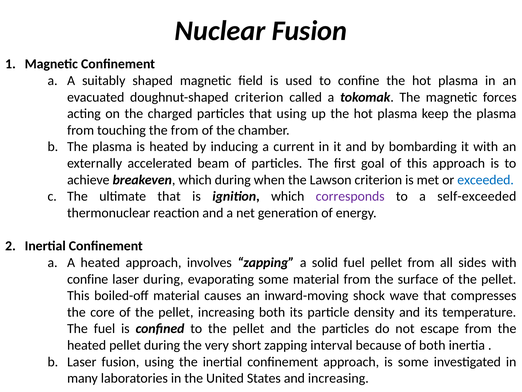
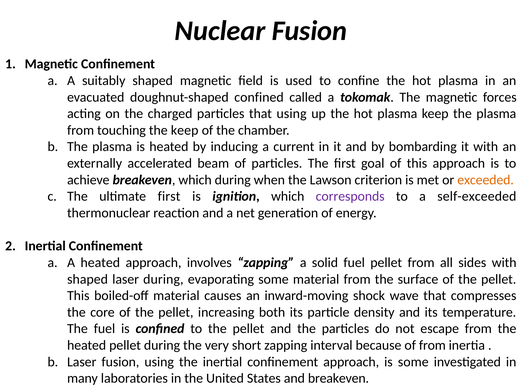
doughnut-shaped criterion: criterion -> confined (259, 97)
the from: from -> keep (185, 130)
exceeded colour: blue -> orange (486, 180)
ultimate that: that -> first (169, 196)
confine: confine -> shaped (88, 279)
of both: both -> from (432, 345)
and increasing: increasing -> breakeven (338, 378)
